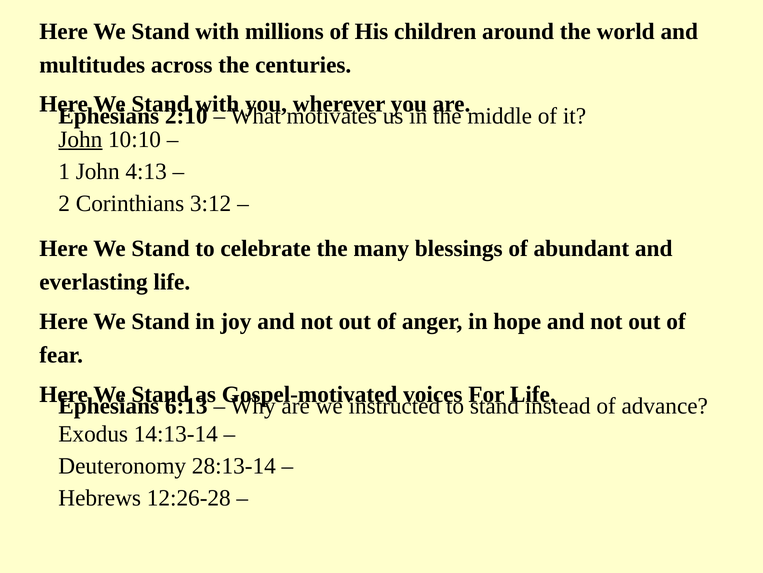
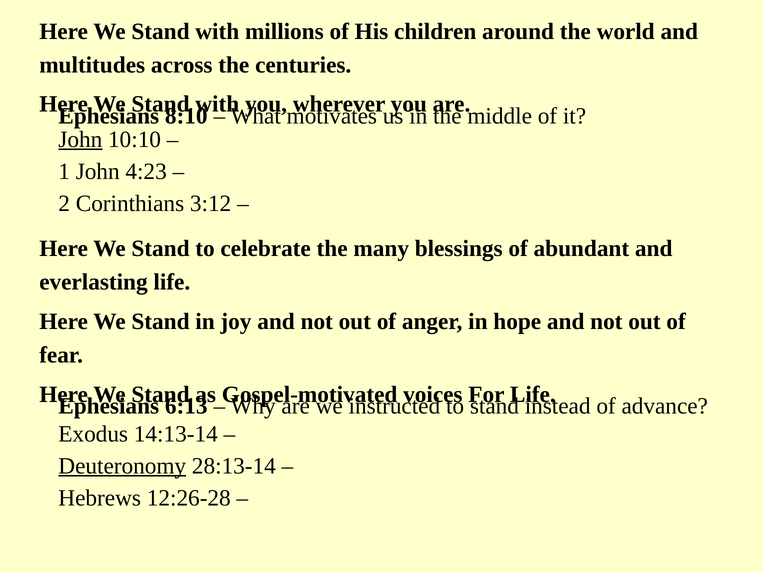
2:10: 2:10 -> 8:10 (186, 116)
4:13: 4:13 -> 4:23 (146, 171)
Deuteronomy underline: none -> present (122, 465)
